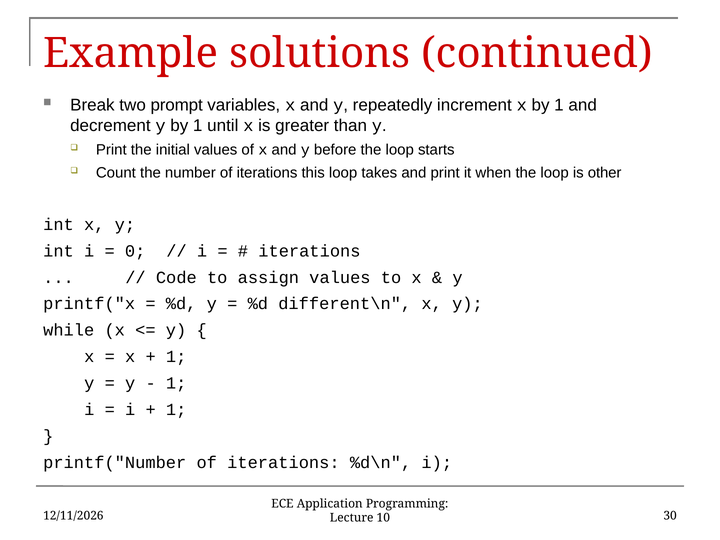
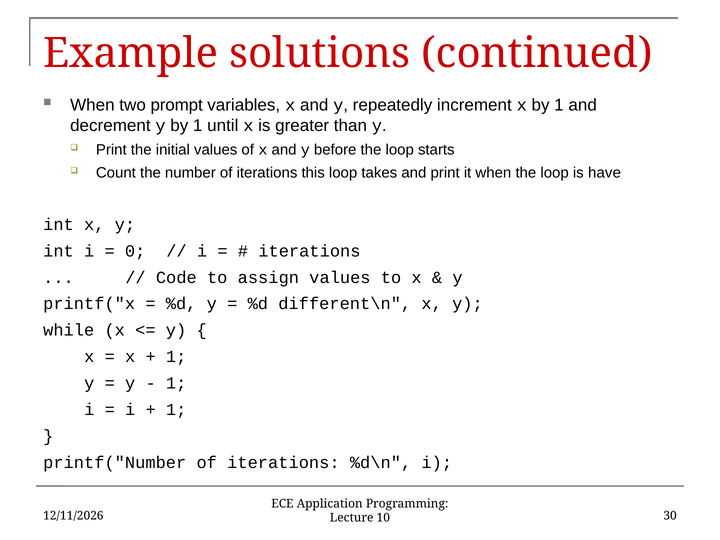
Break: Break -> When (92, 105)
other: other -> have (604, 173)
